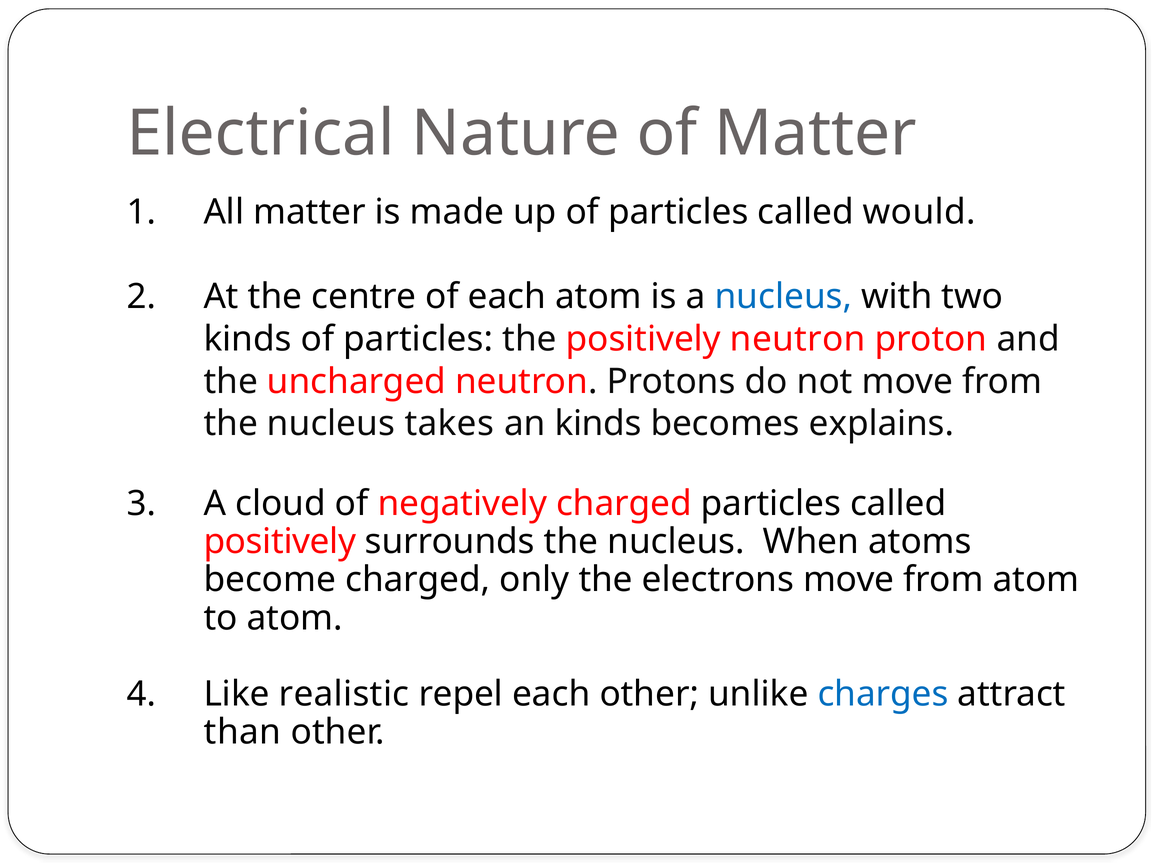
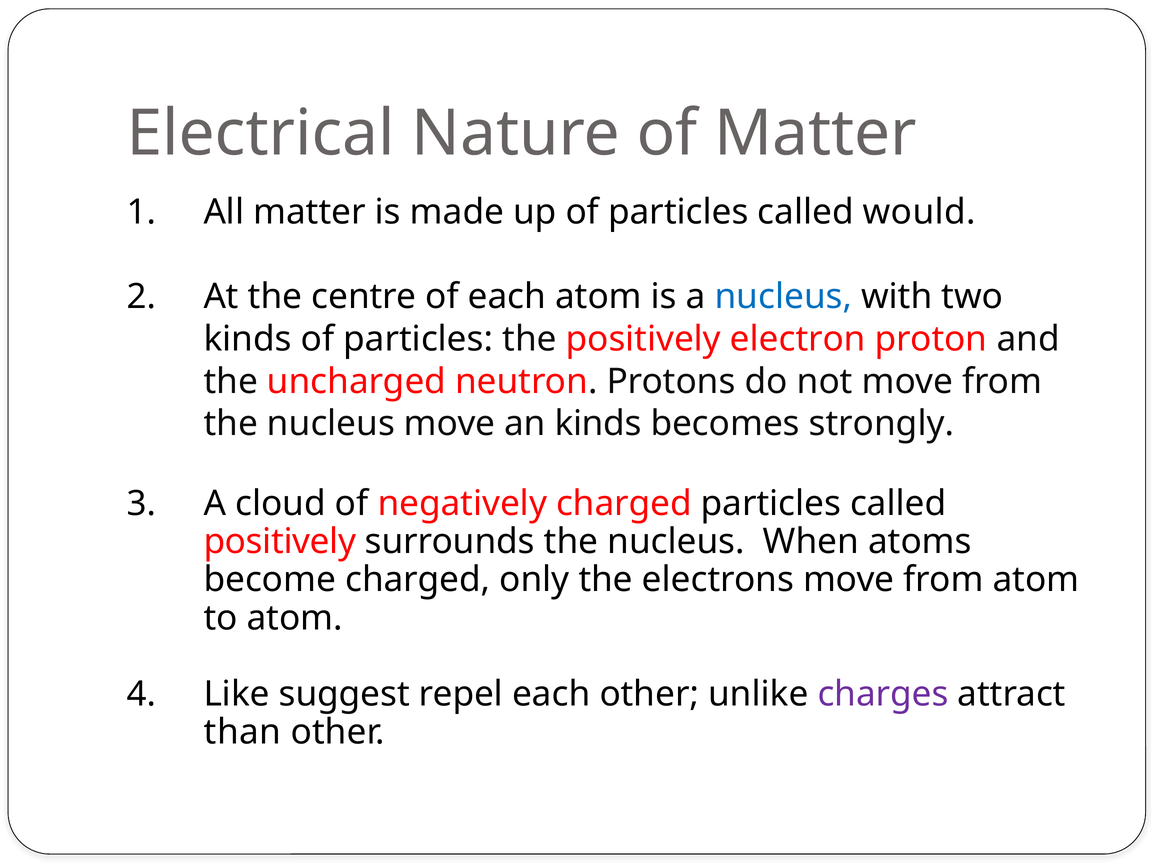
positively neutron: neutron -> electron (798, 339)
nucleus takes: takes -> move (450, 424)
explains: explains -> strongly (881, 424)
realistic: realistic -> suggest (344, 694)
charges colour: blue -> purple (883, 694)
